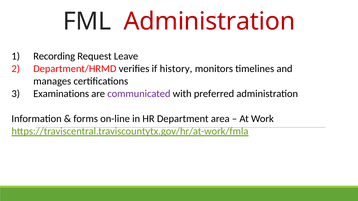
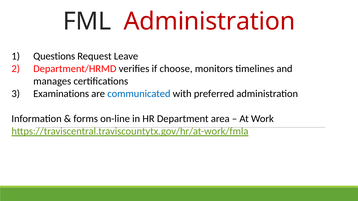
Recording: Recording -> Questions (54, 56)
history: history -> choose (176, 69)
communicated colour: purple -> blue (139, 94)
